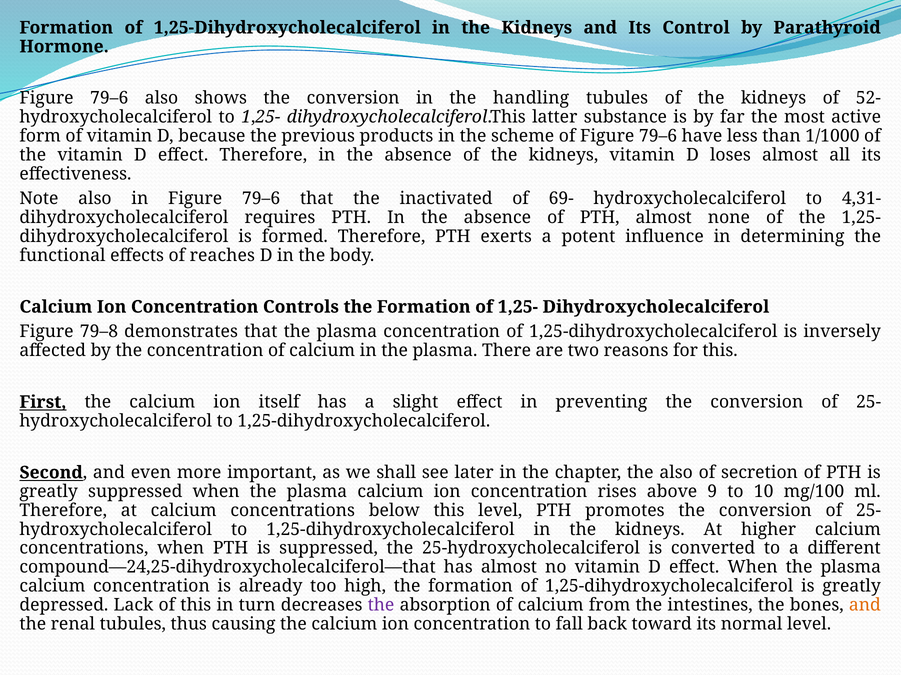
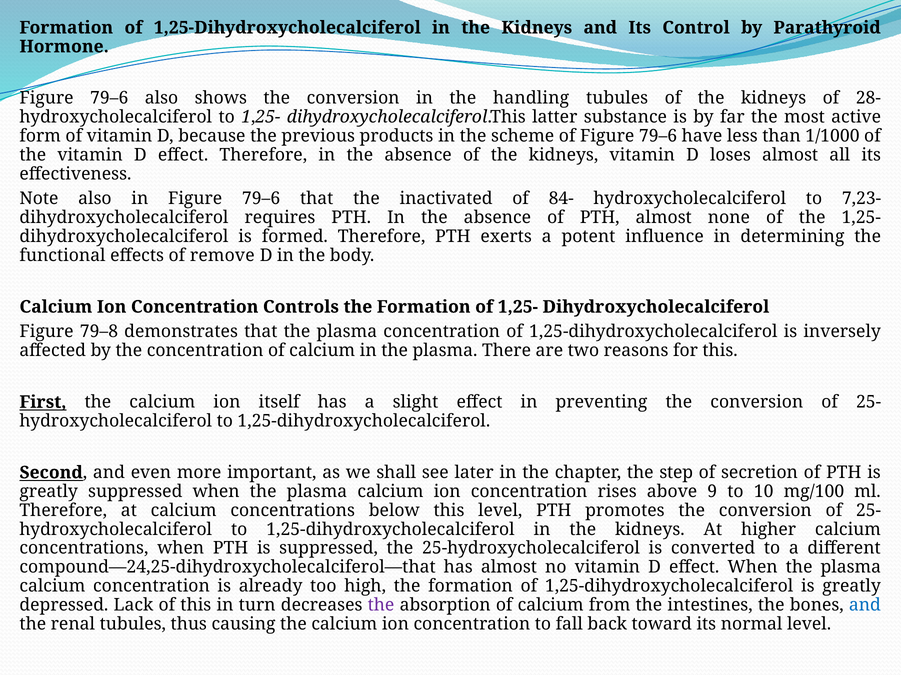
52-: 52- -> 28- (868, 98)
69-: 69- -> 84- (561, 199)
4,31-: 4,31- -> 7,23- (862, 199)
reaches: reaches -> remove (222, 256)
the also: also -> step (676, 473)
and colour: orange -> blue (865, 606)
